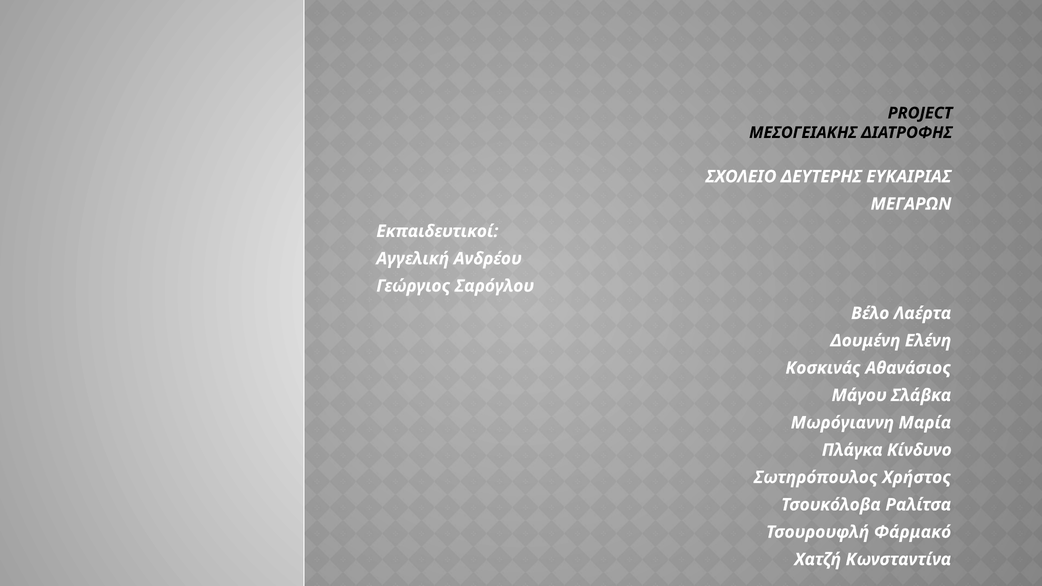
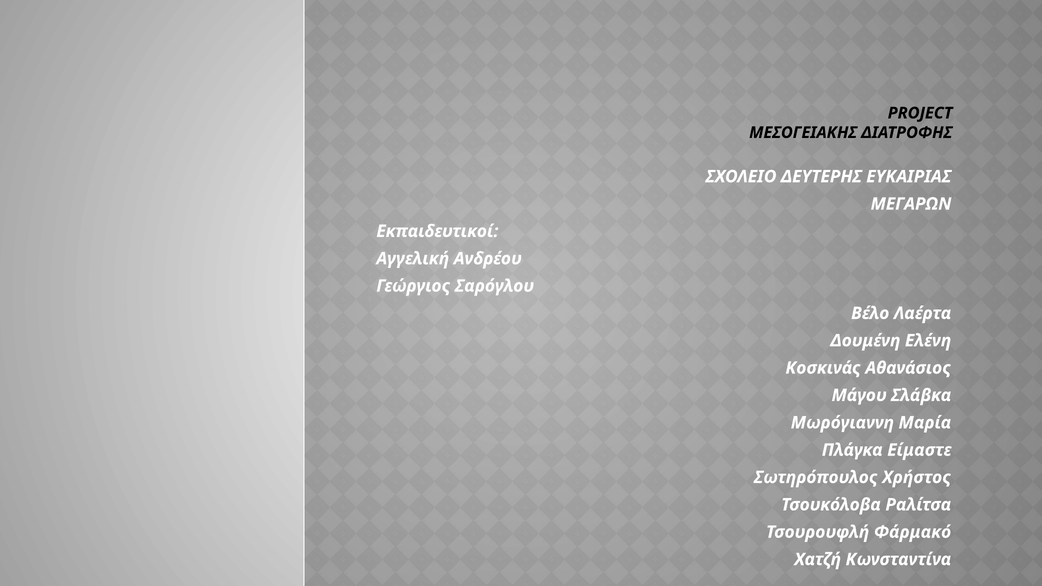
Κίνδυνο: Κίνδυνο -> Είμαστε (919, 450)
